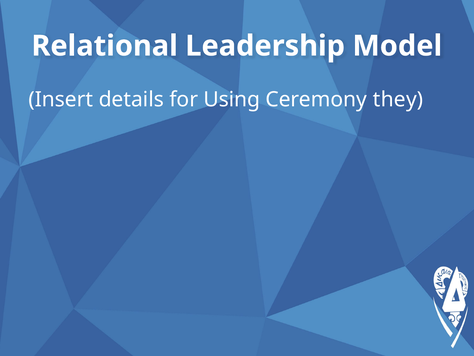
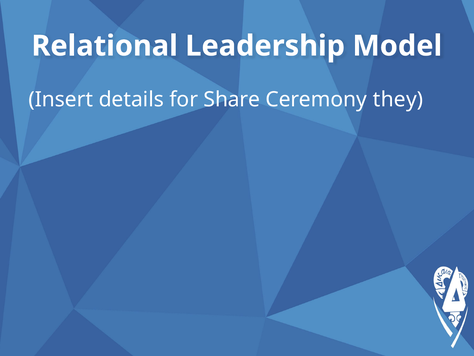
Using: Using -> Share (232, 99)
